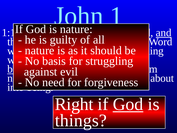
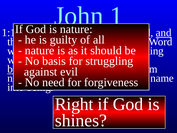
about: about -> name (162, 78)
God underline: present -> none (128, 104)
things: things -> shines (81, 120)
